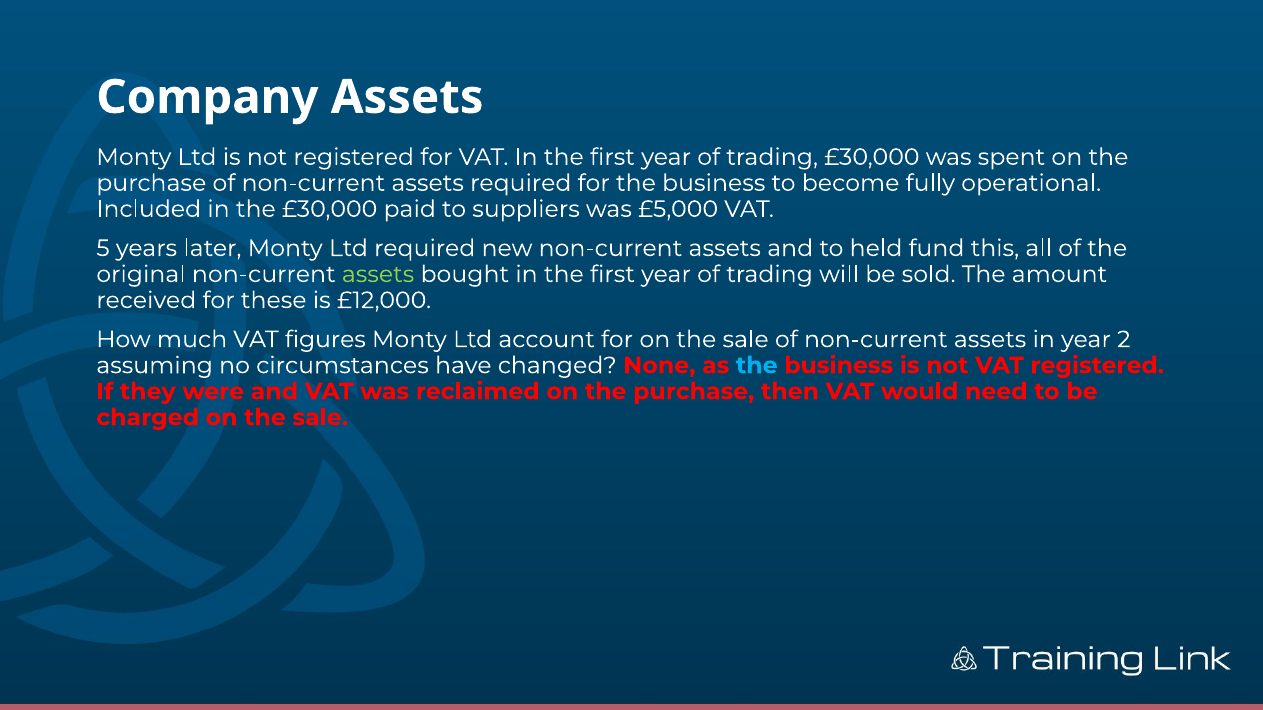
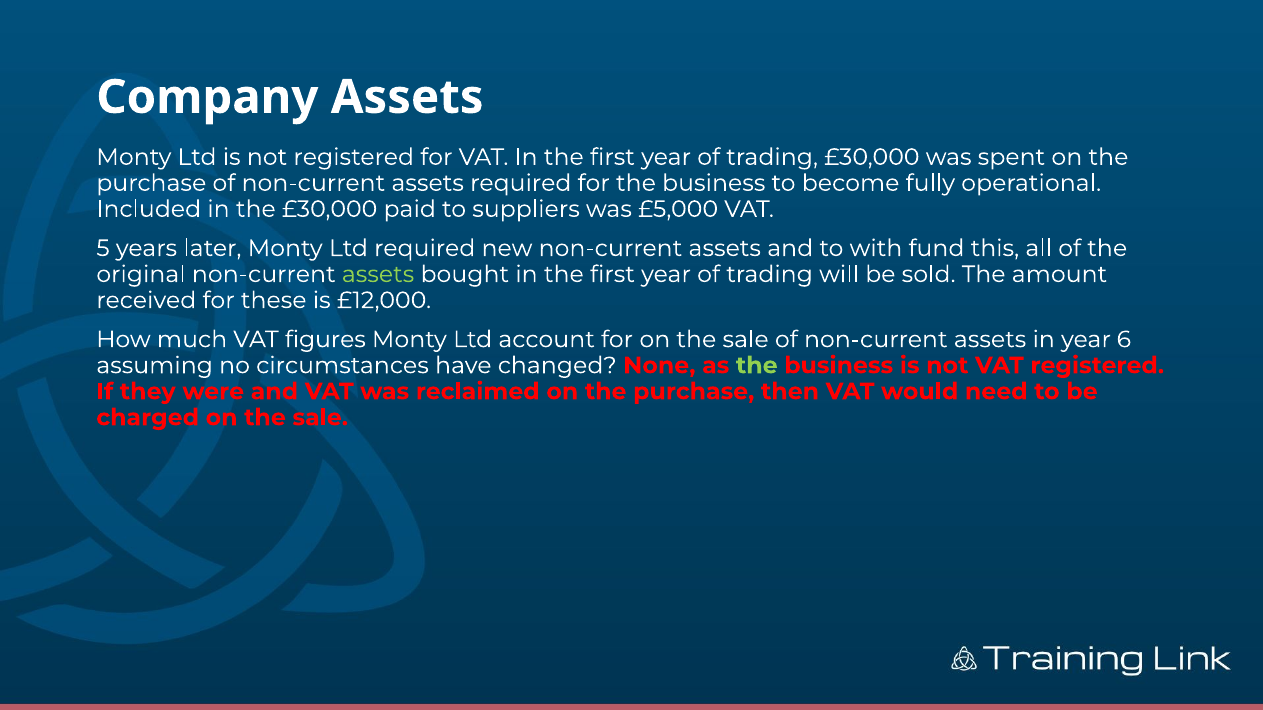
held: held -> with (876, 248)
2: 2 -> 6 (1124, 340)
the colour: light blue -> light green (757, 366)
